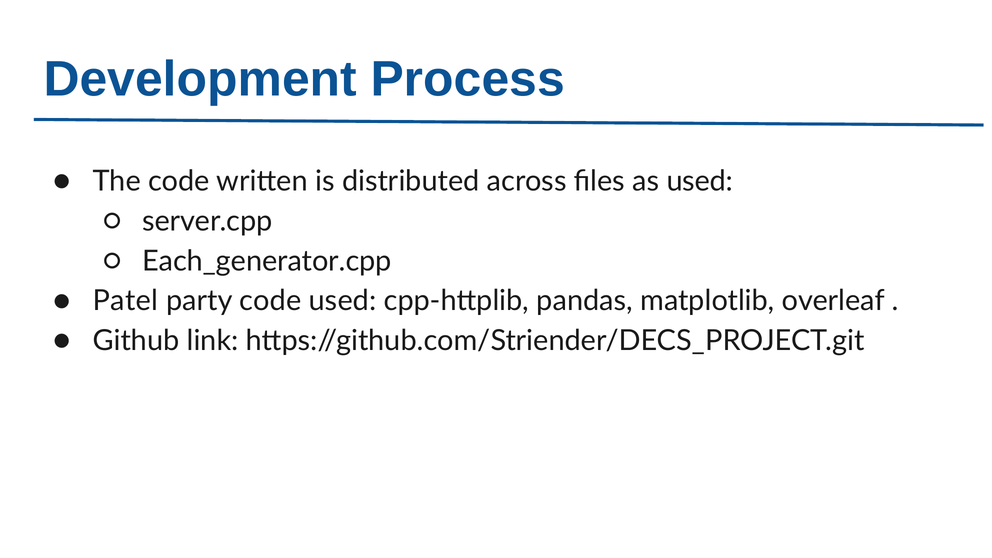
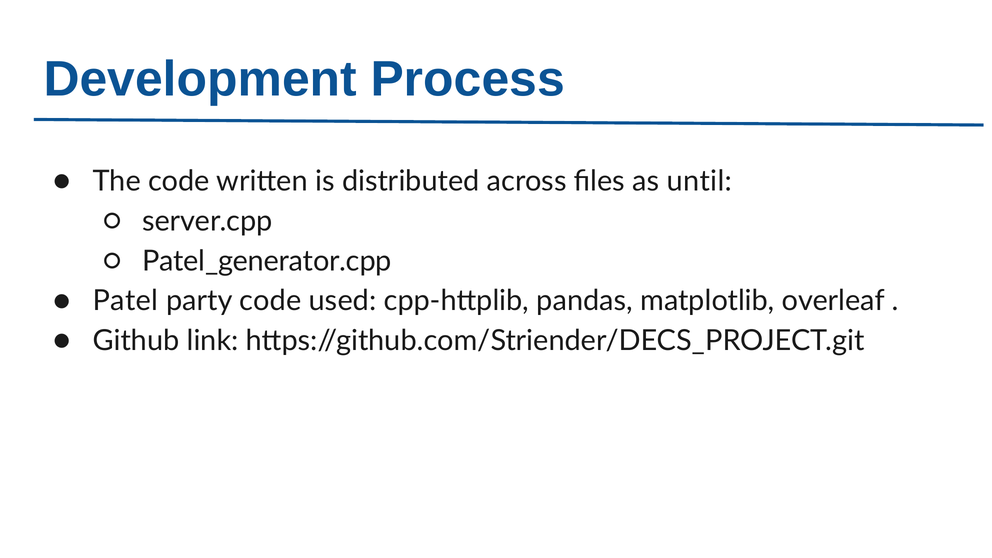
as used: used -> until (699, 181)
Each_generator.cpp: Each_generator.cpp -> Patel_generator.cpp (267, 261)
